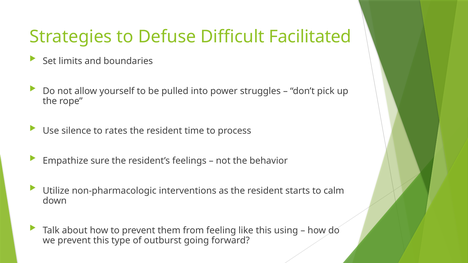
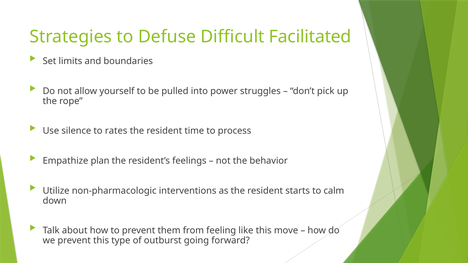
sure: sure -> plan (100, 161)
using: using -> move (286, 231)
